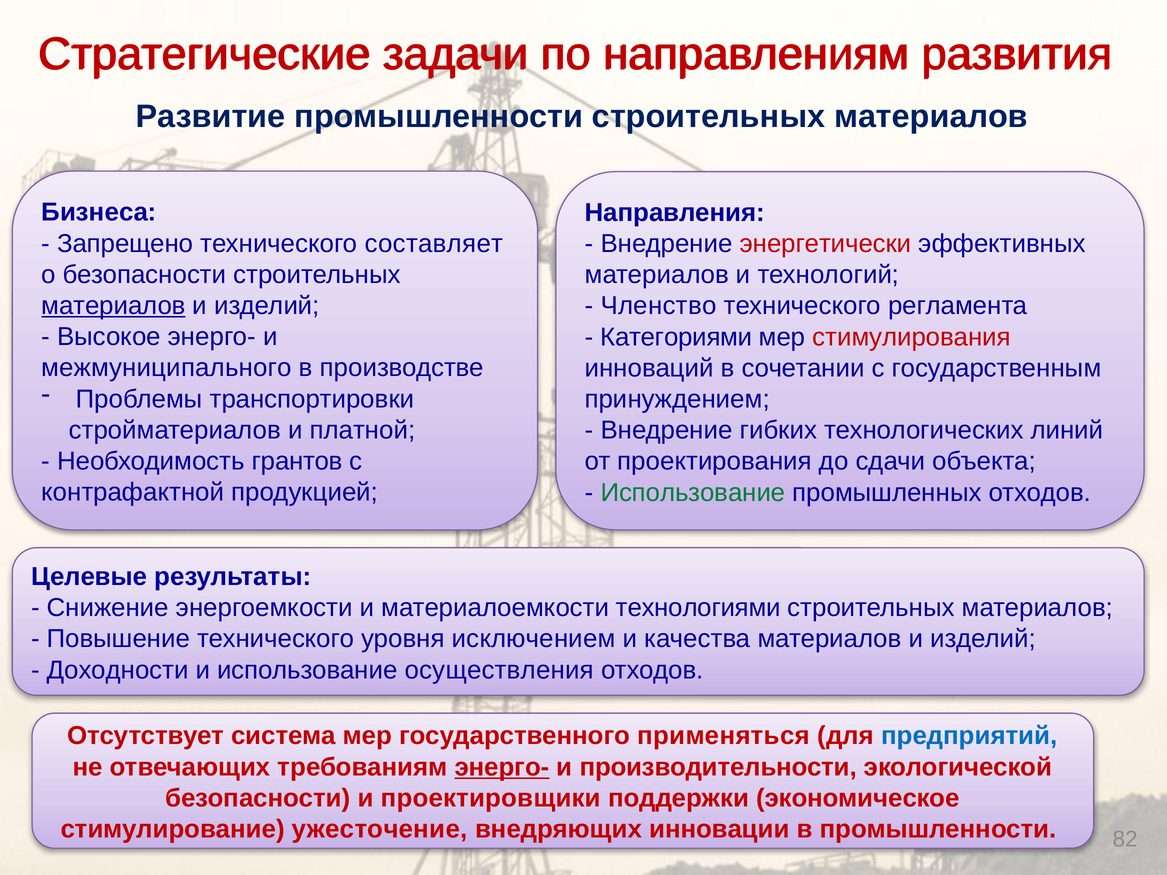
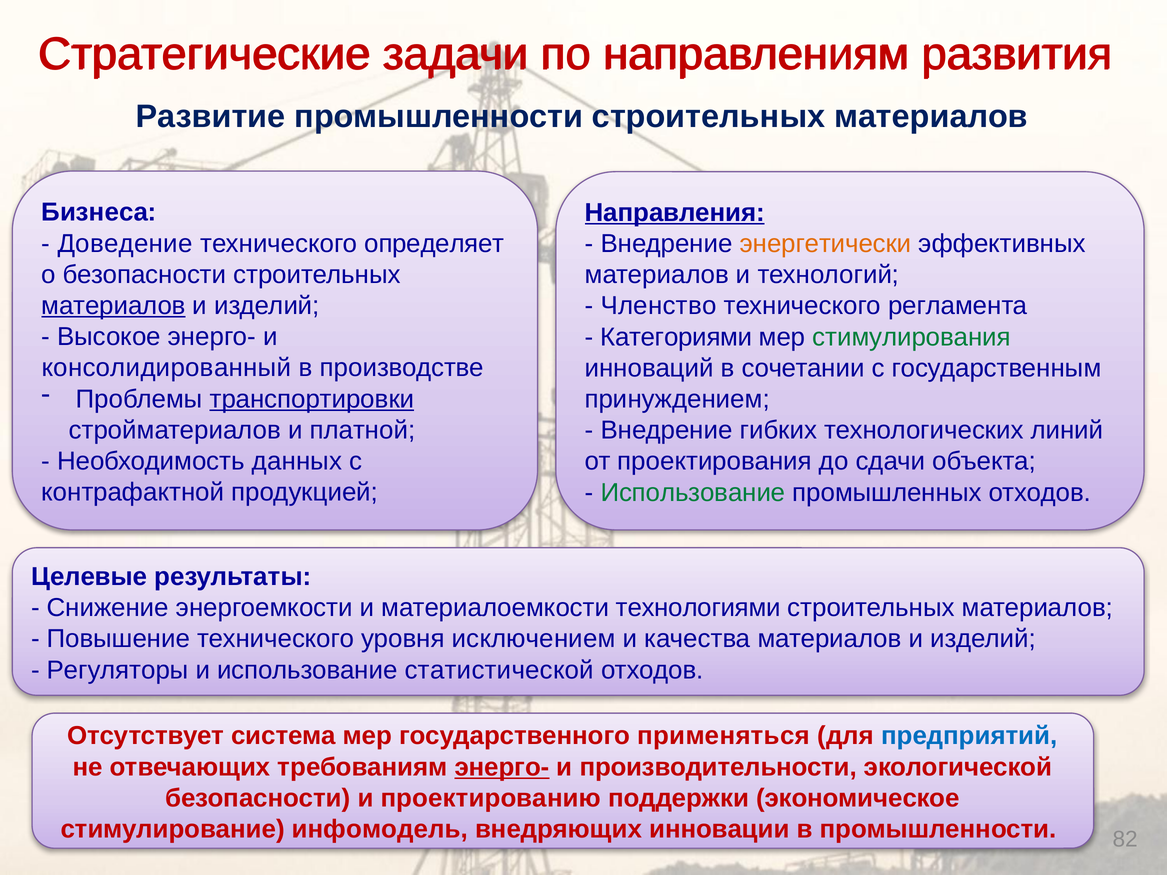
Направления underline: none -> present (675, 213)
Запрещено: Запрещено -> Доведение (125, 244)
составляет: составляет -> определяет (434, 244)
энергетически colour: red -> orange (826, 244)
стимулирования colour: red -> green (912, 337)
межмуниципального: межмуниципального -> консолидированный (166, 368)
транспортировки underline: none -> present (312, 399)
грантов: грантов -> данных (297, 461)
Доходности: Доходности -> Регуляторы (118, 670)
осуществления: осуществления -> статистической (499, 670)
проектировщики: проектировщики -> проектированию (491, 798)
ужесточение: ужесточение -> инфомодель (380, 829)
